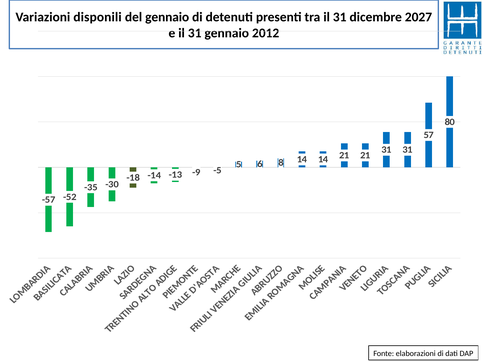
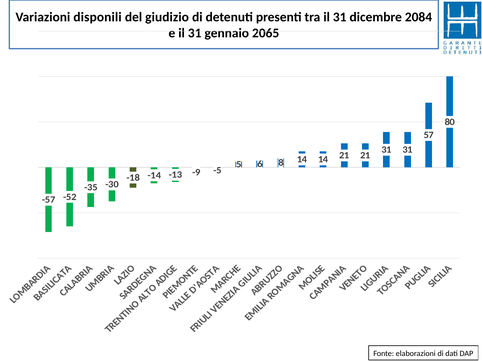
del gennaio: gennaio -> giudizio (167, 17)
2027: 2027 -> 2084 (418, 17)
2012: 2012 -> 2065 (266, 33)
